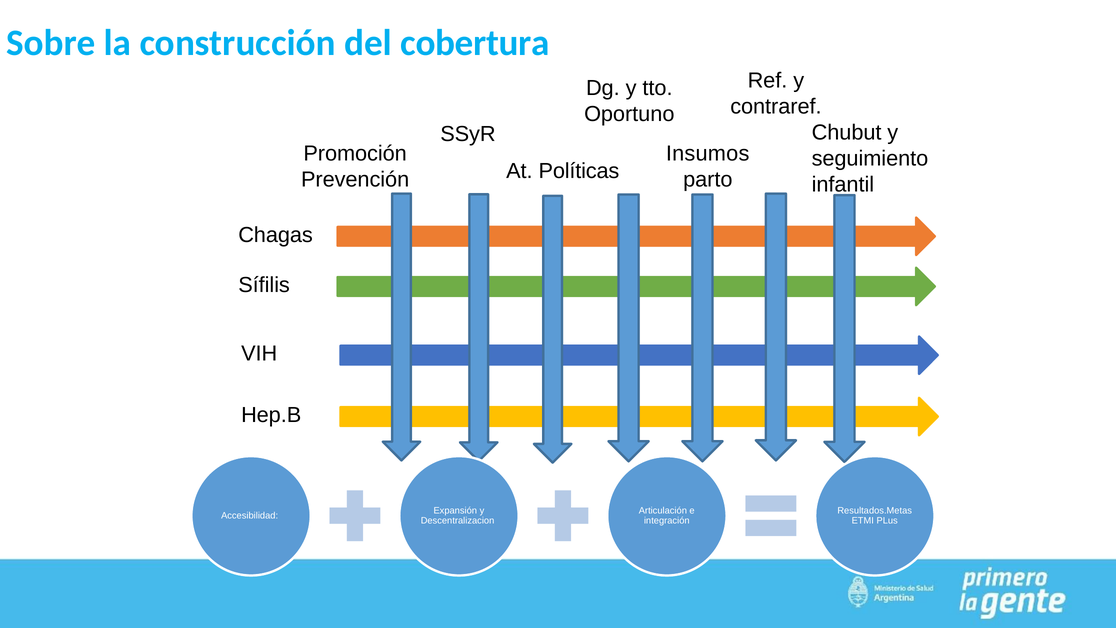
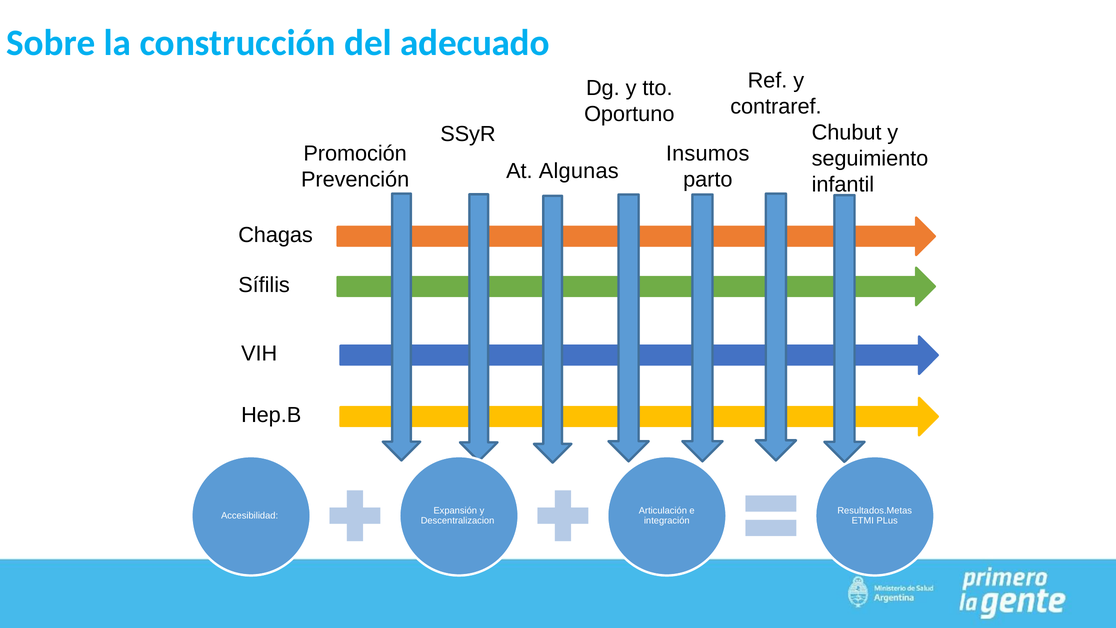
cobertura: cobertura -> adecuado (475, 43)
Políticas: Políticas -> Algunas (579, 171)
